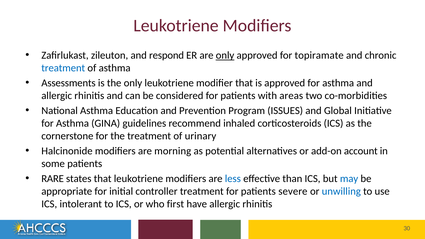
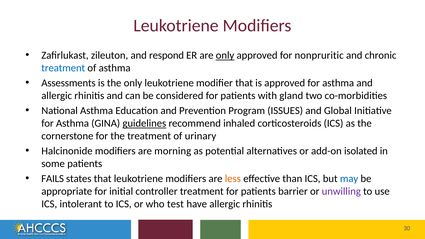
topiramate: topiramate -> nonpruritic (319, 55)
areas: areas -> gland (291, 96)
guidelines underline: none -> present (144, 123)
account: account -> isolated (361, 151)
RARE: RARE -> FAILS (53, 179)
less colour: blue -> orange (233, 179)
severe: severe -> barrier (293, 191)
unwilling colour: blue -> purple (341, 191)
first: first -> test (175, 204)
